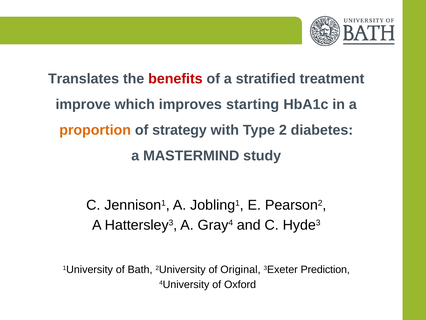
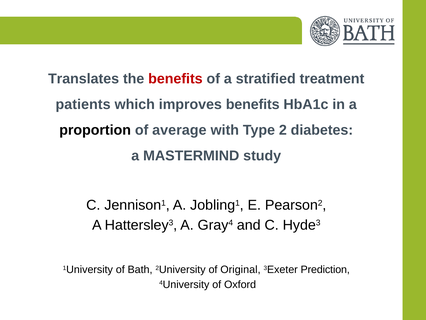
improve: improve -> patients (83, 104)
improves starting: starting -> benefits (253, 104)
proportion colour: orange -> black (95, 130)
strategy: strategy -> average (179, 130)
